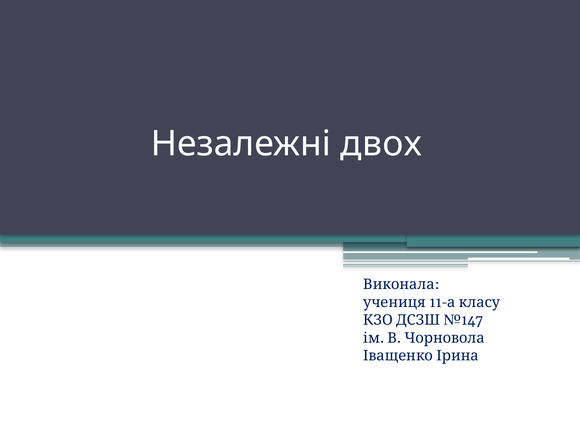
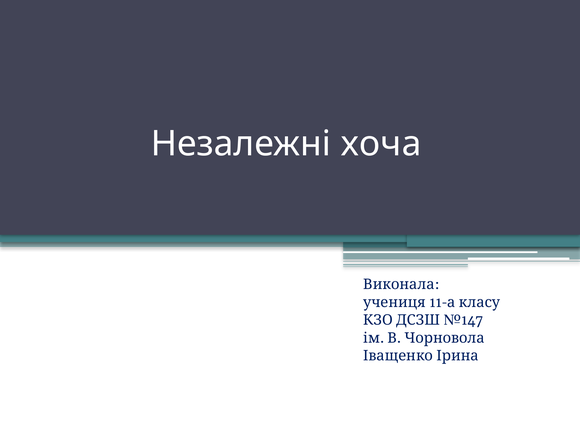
двох: двох -> хоча (381, 144)
